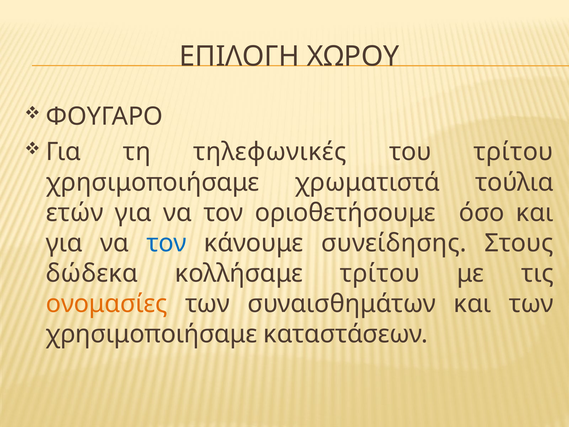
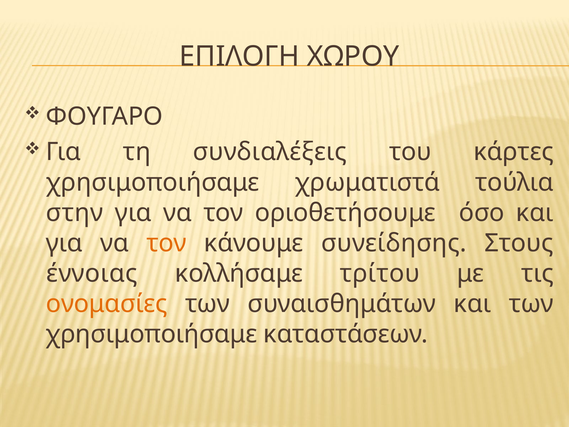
τηλεφωνικές: τηλεφωνικές -> συνδιαλέξεις (270, 152)
του τρίτου: τρίτου -> κάρτες (514, 152)
ετών: ετών -> στην (75, 213)
τον colour: blue -> orange (166, 243)
δώδεκα: δώδεκα -> έννοιας (92, 273)
